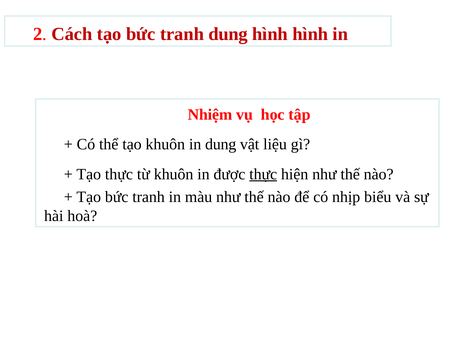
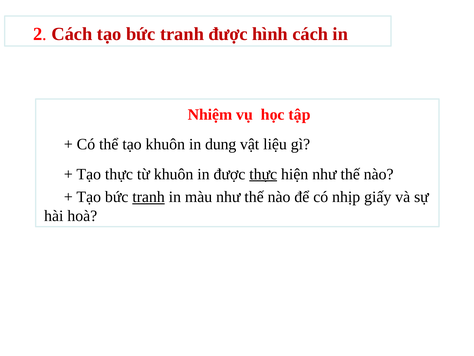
tranh dung: dung -> được (228, 34)
hình hình: hình -> cách (310, 34)
tranh underline: none -> present (149, 197)
biểu: biểu -> giấy (378, 197)
